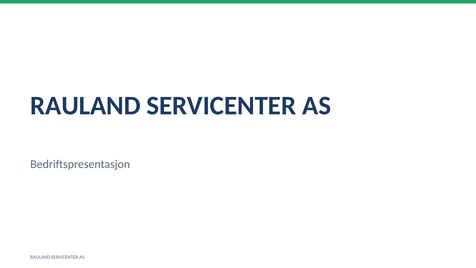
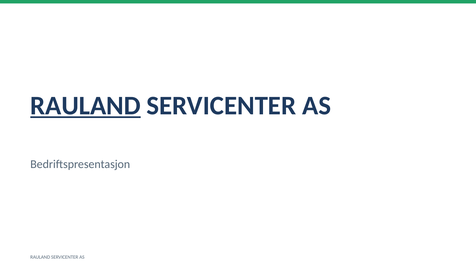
RAULAND underline: none -> present (85, 106)
